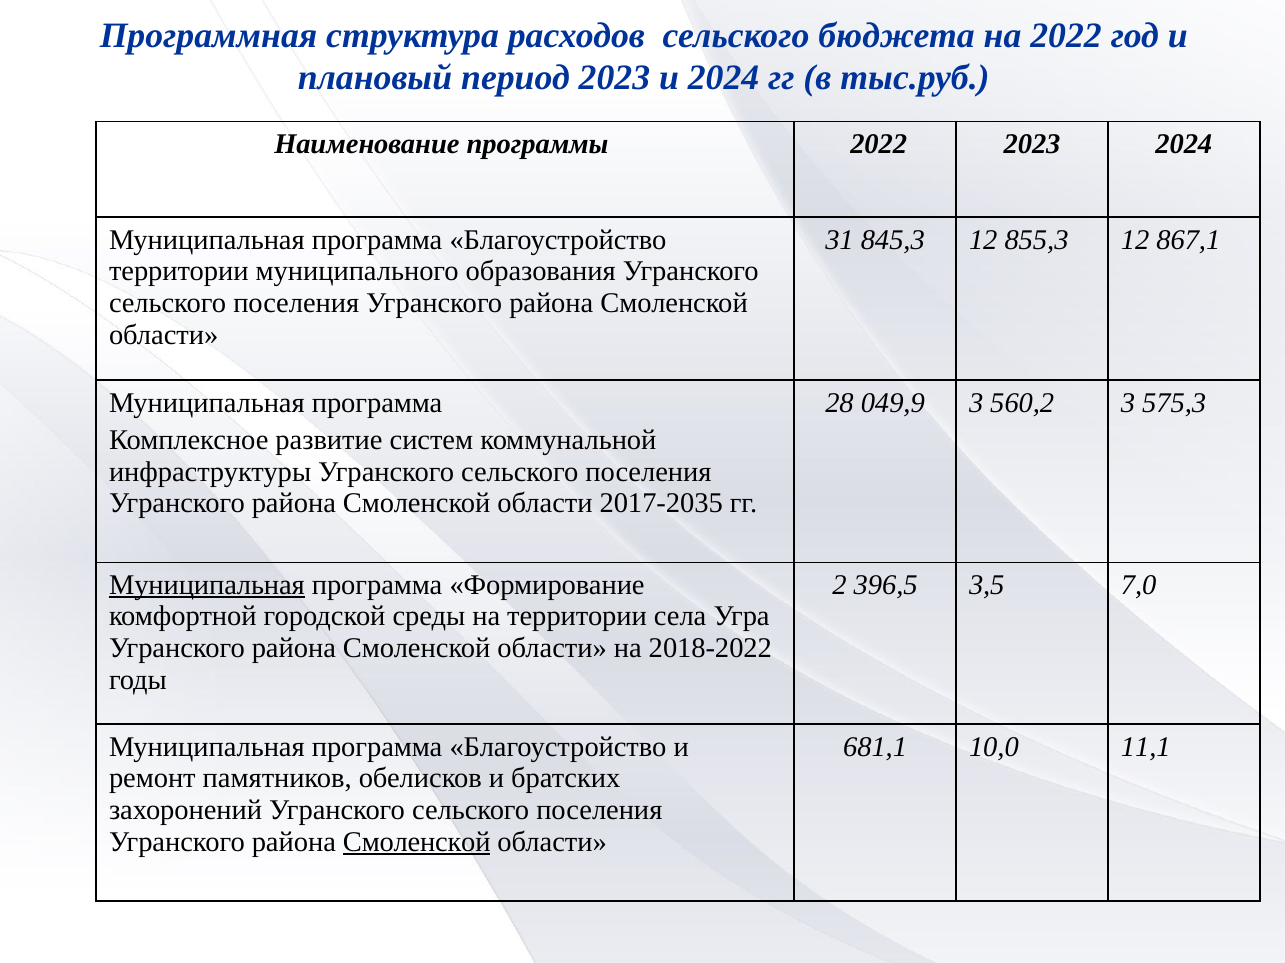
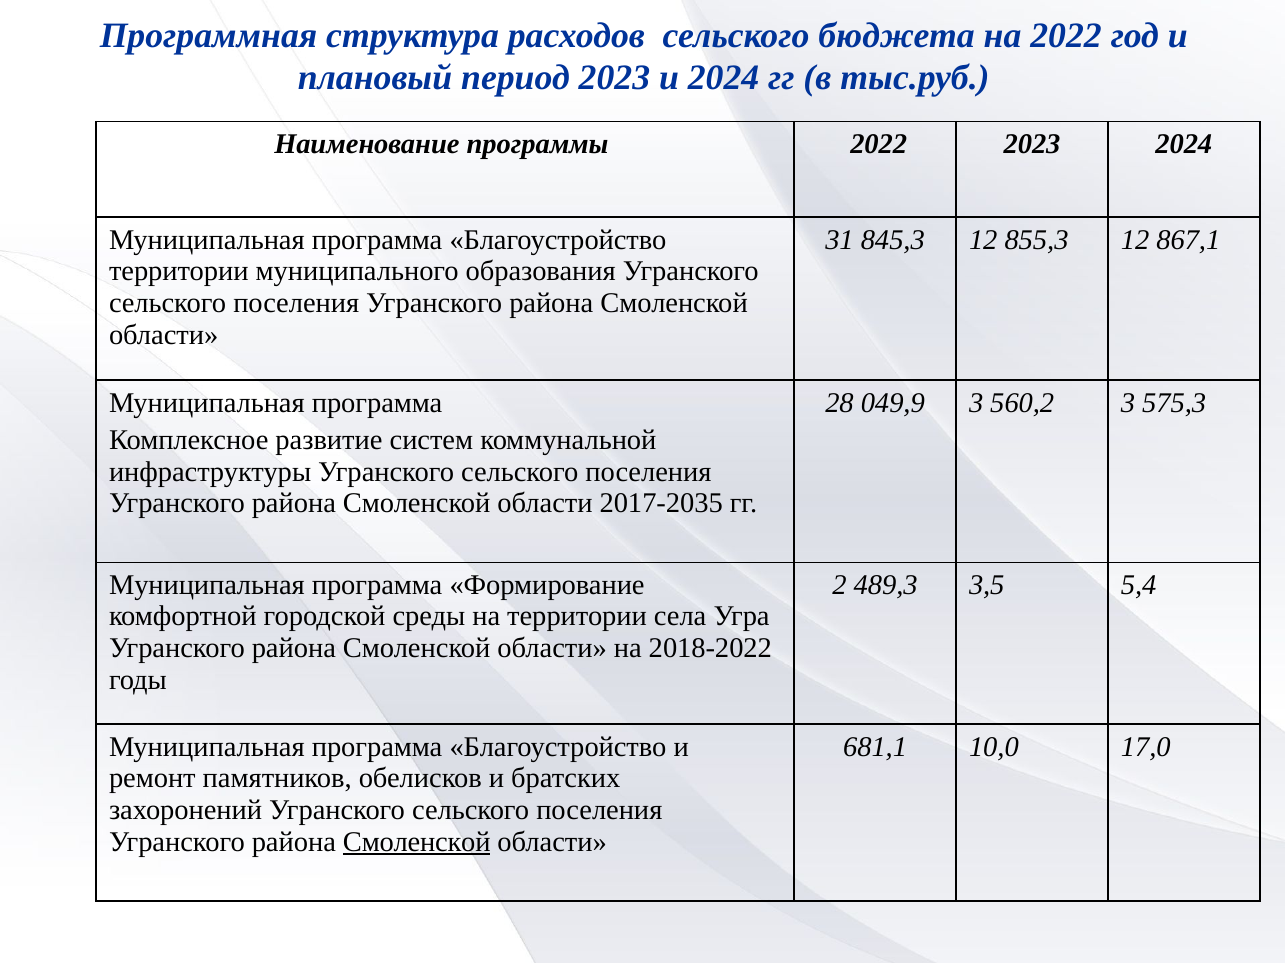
Муниципальная underline: present -> none (207, 585)
396,5: 396,5 -> 489,3 (886, 585)
7,0: 7,0 -> 5,4 (1139, 585)
11,1: 11,1 -> 17,0 (1146, 747)
